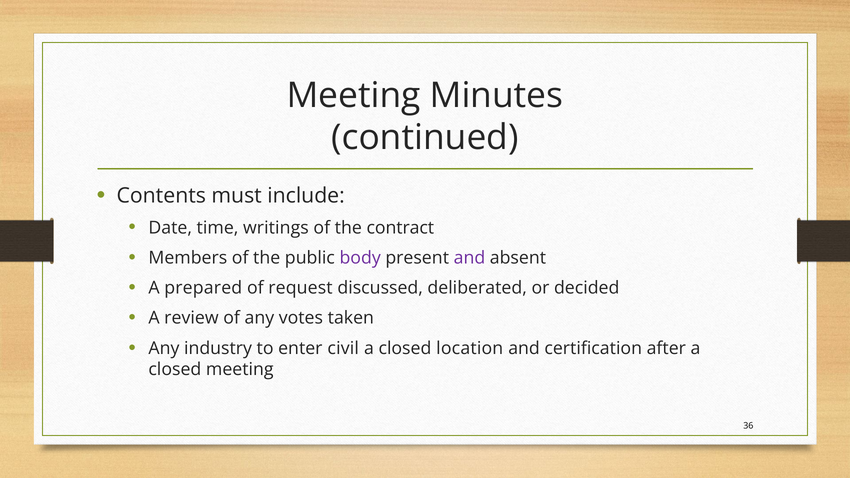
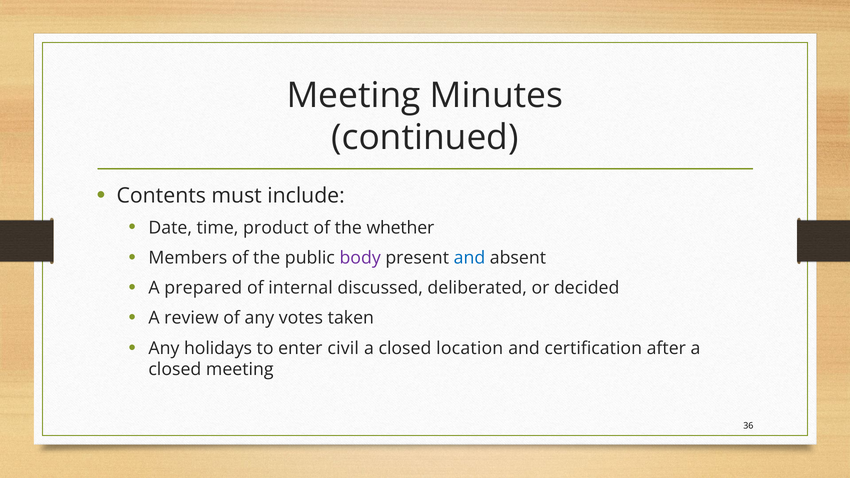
writings: writings -> product (276, 228)
contract: contract -> whether (400, 228)
and colour: purple -> blue (469, 258)
request: request -> internal (301, 288)
industry: industry -> holidays (218, 348)
